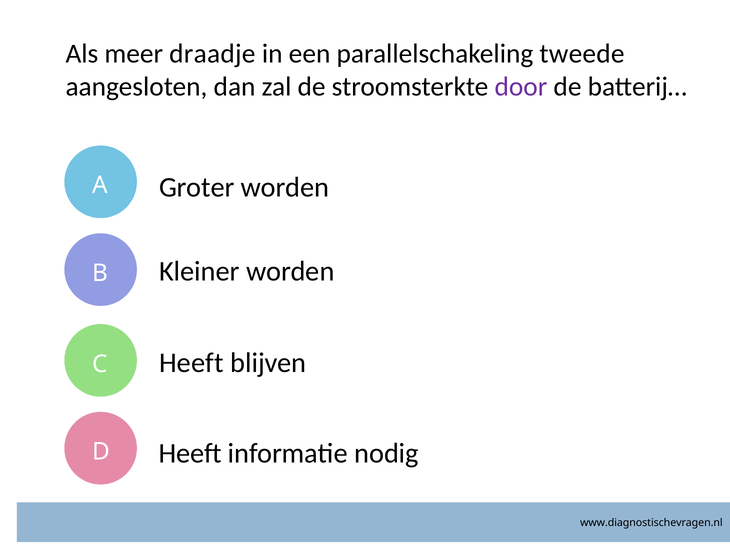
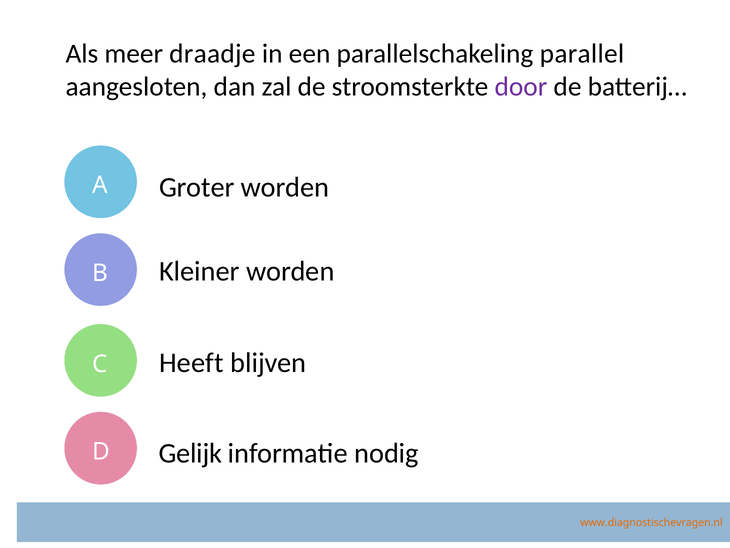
tweede: tweede -> parallel (582, 54)
Heeft: Heeft -> Gelijk (190, 453)
www.diagnostischevragen.nl colour: black -> orange (651, 522)
